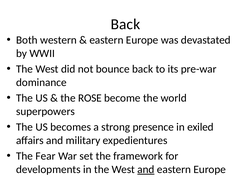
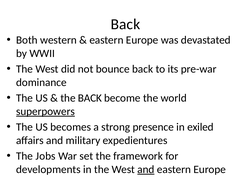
the ROSE: ROSE -> BACK (90, 98)
superpowers underline: none -> present (45, 112)
Fear: Fear -> Jobs (46, 156)
